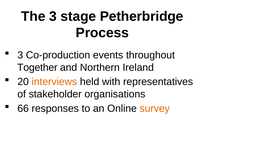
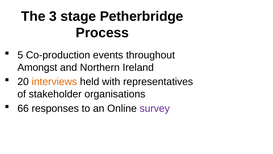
3: 3 -> 5 (20, 55)
Together: Together -> Amongst (37, 67)
survey colour: orange -> purple (155, 108)
